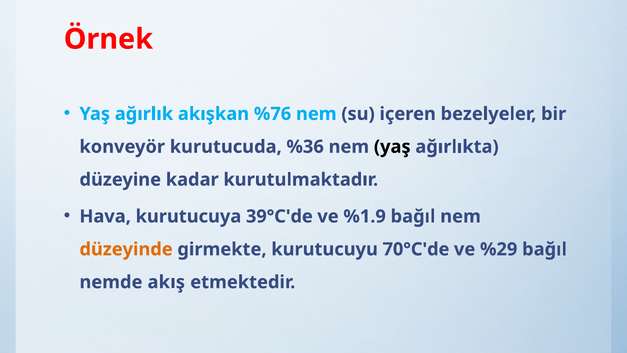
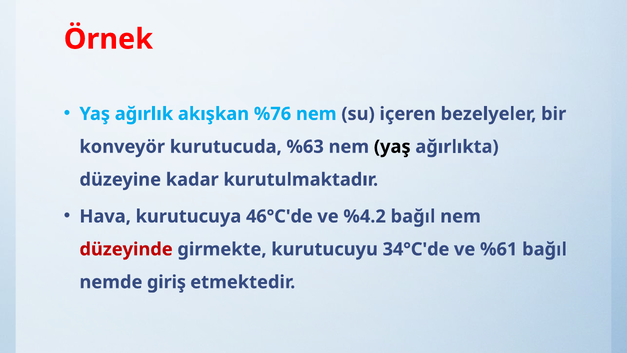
%36: %36 -> %63 (305, 147)
39°C'de: 39°C'de -> 46°C'de (279, 216)
%1.9: %1.9 -> %4.2 (365, 216)
düzeyinde colour: orange -> red (126, 249)
70°C'de: 70°C'de -> 34°C'de (416, 249)
%29: %29 -> %61 (499, 249)
akış: akış -> giriş (166, 282)
